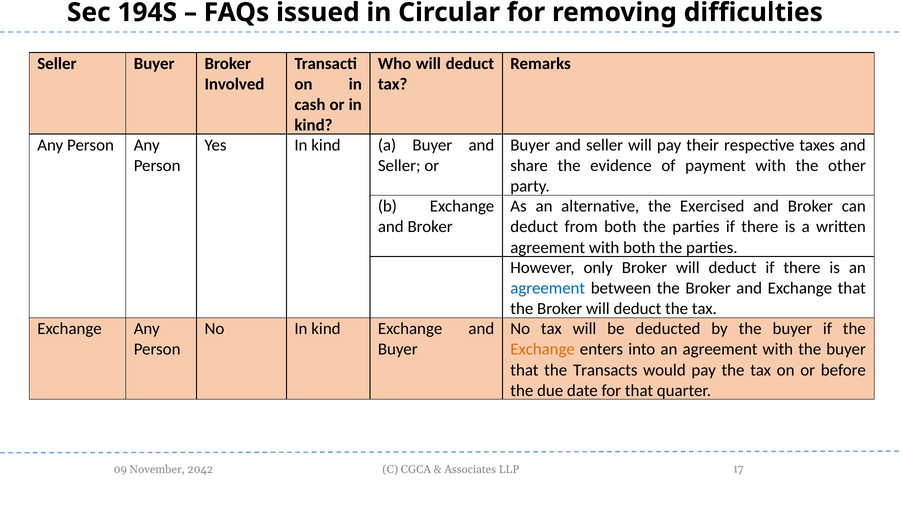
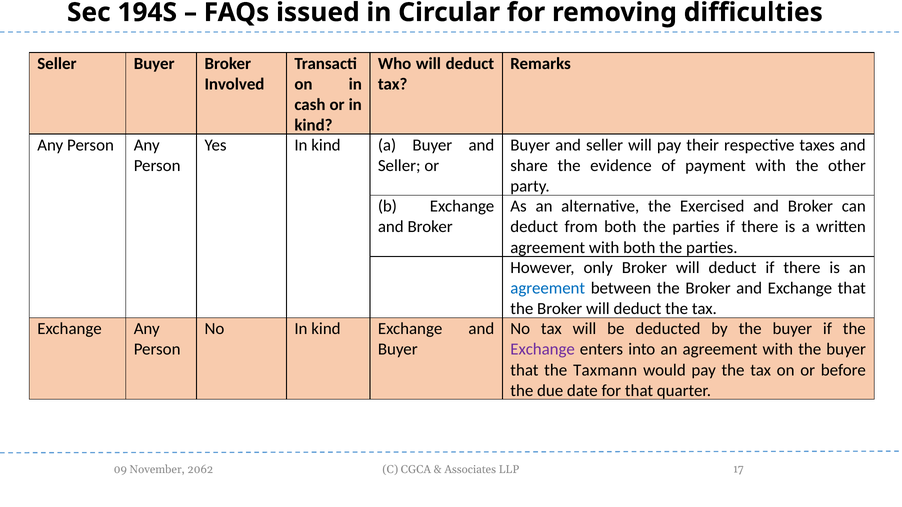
Exchange colour: orange -> purple (543, 350)
Transacts: Transacts -> Taxmann (605, 370)
2042: 2042 -> 2062 (200, 470)
